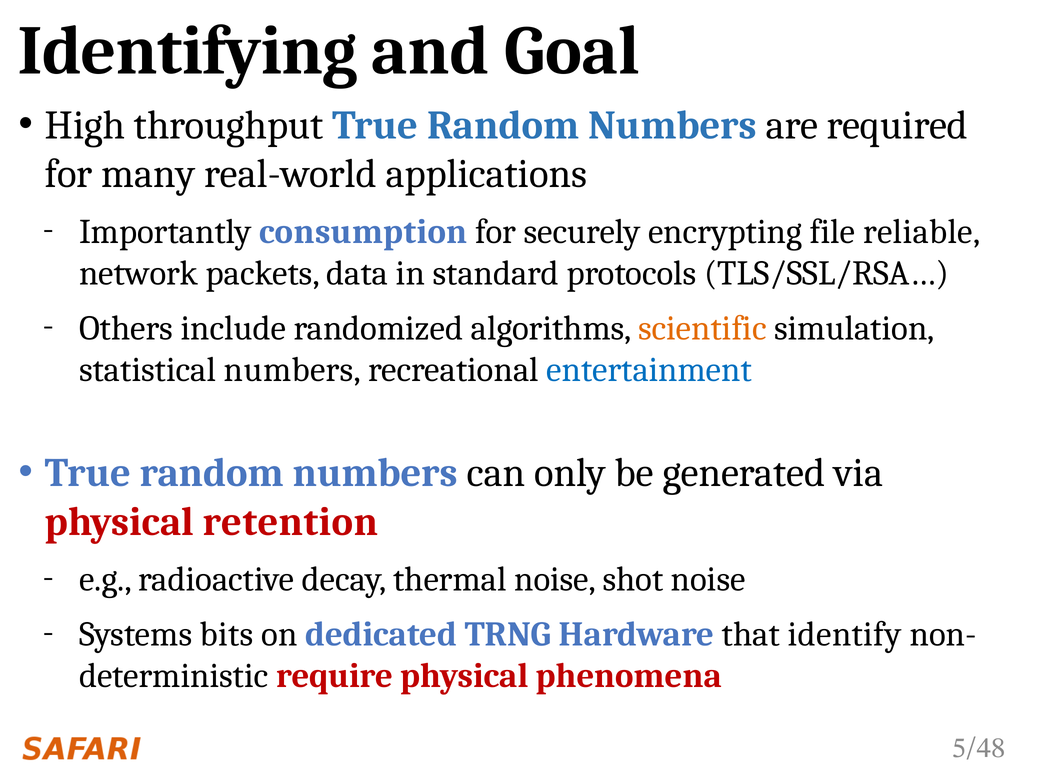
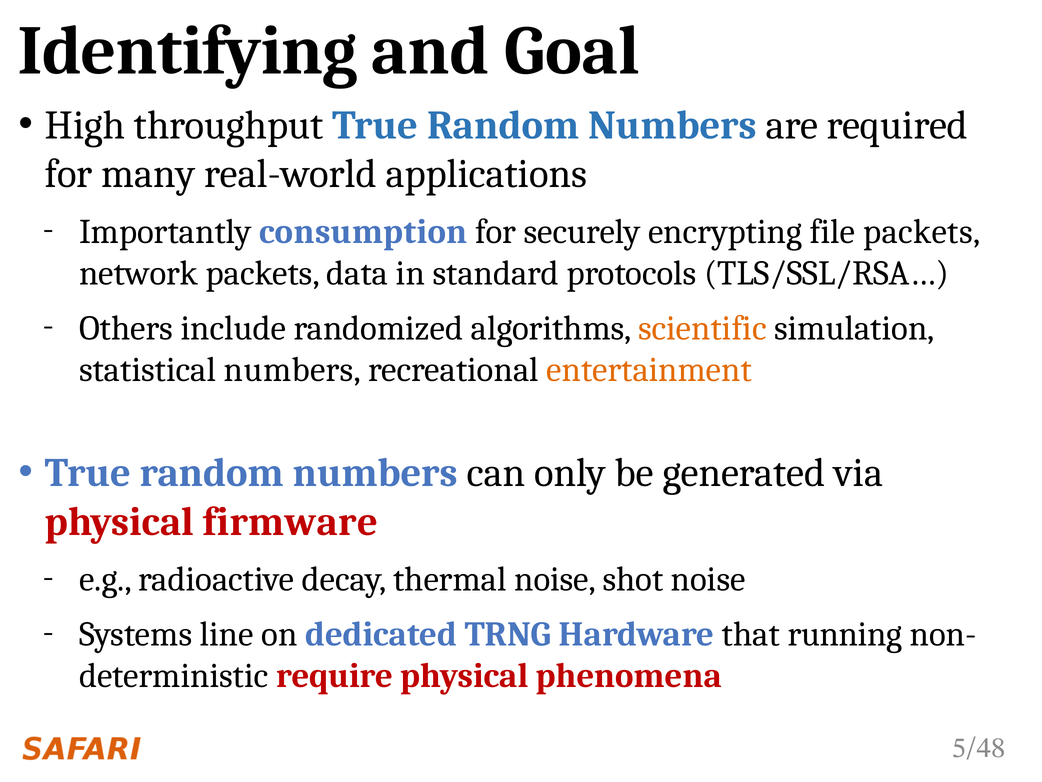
file reliable: reliable -> packets (922, 231)
entertainment colour: blue -> orange (649, 370)
retention: retention -> firmware (290, 521)
bits: bits -> line (227, 634)
identify: identify -> running (845, 634)
